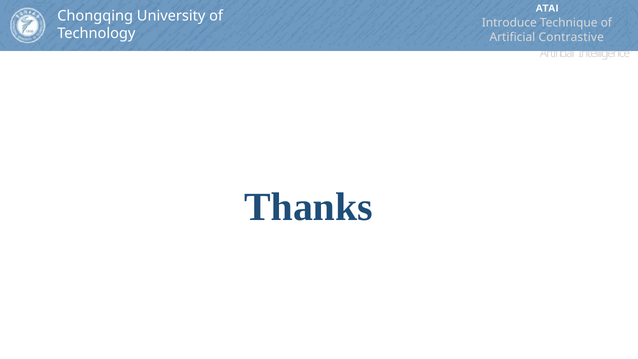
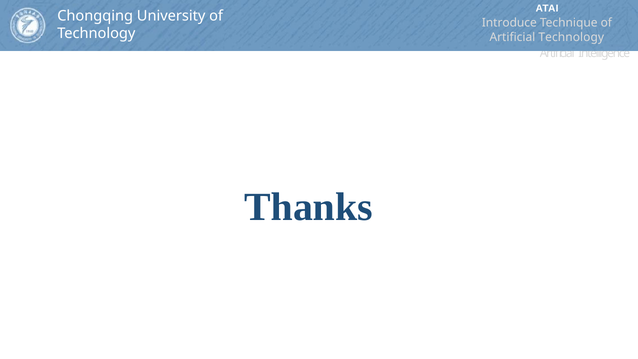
Artificial Contrastive: Contrastive -> Technology (571, 37)
